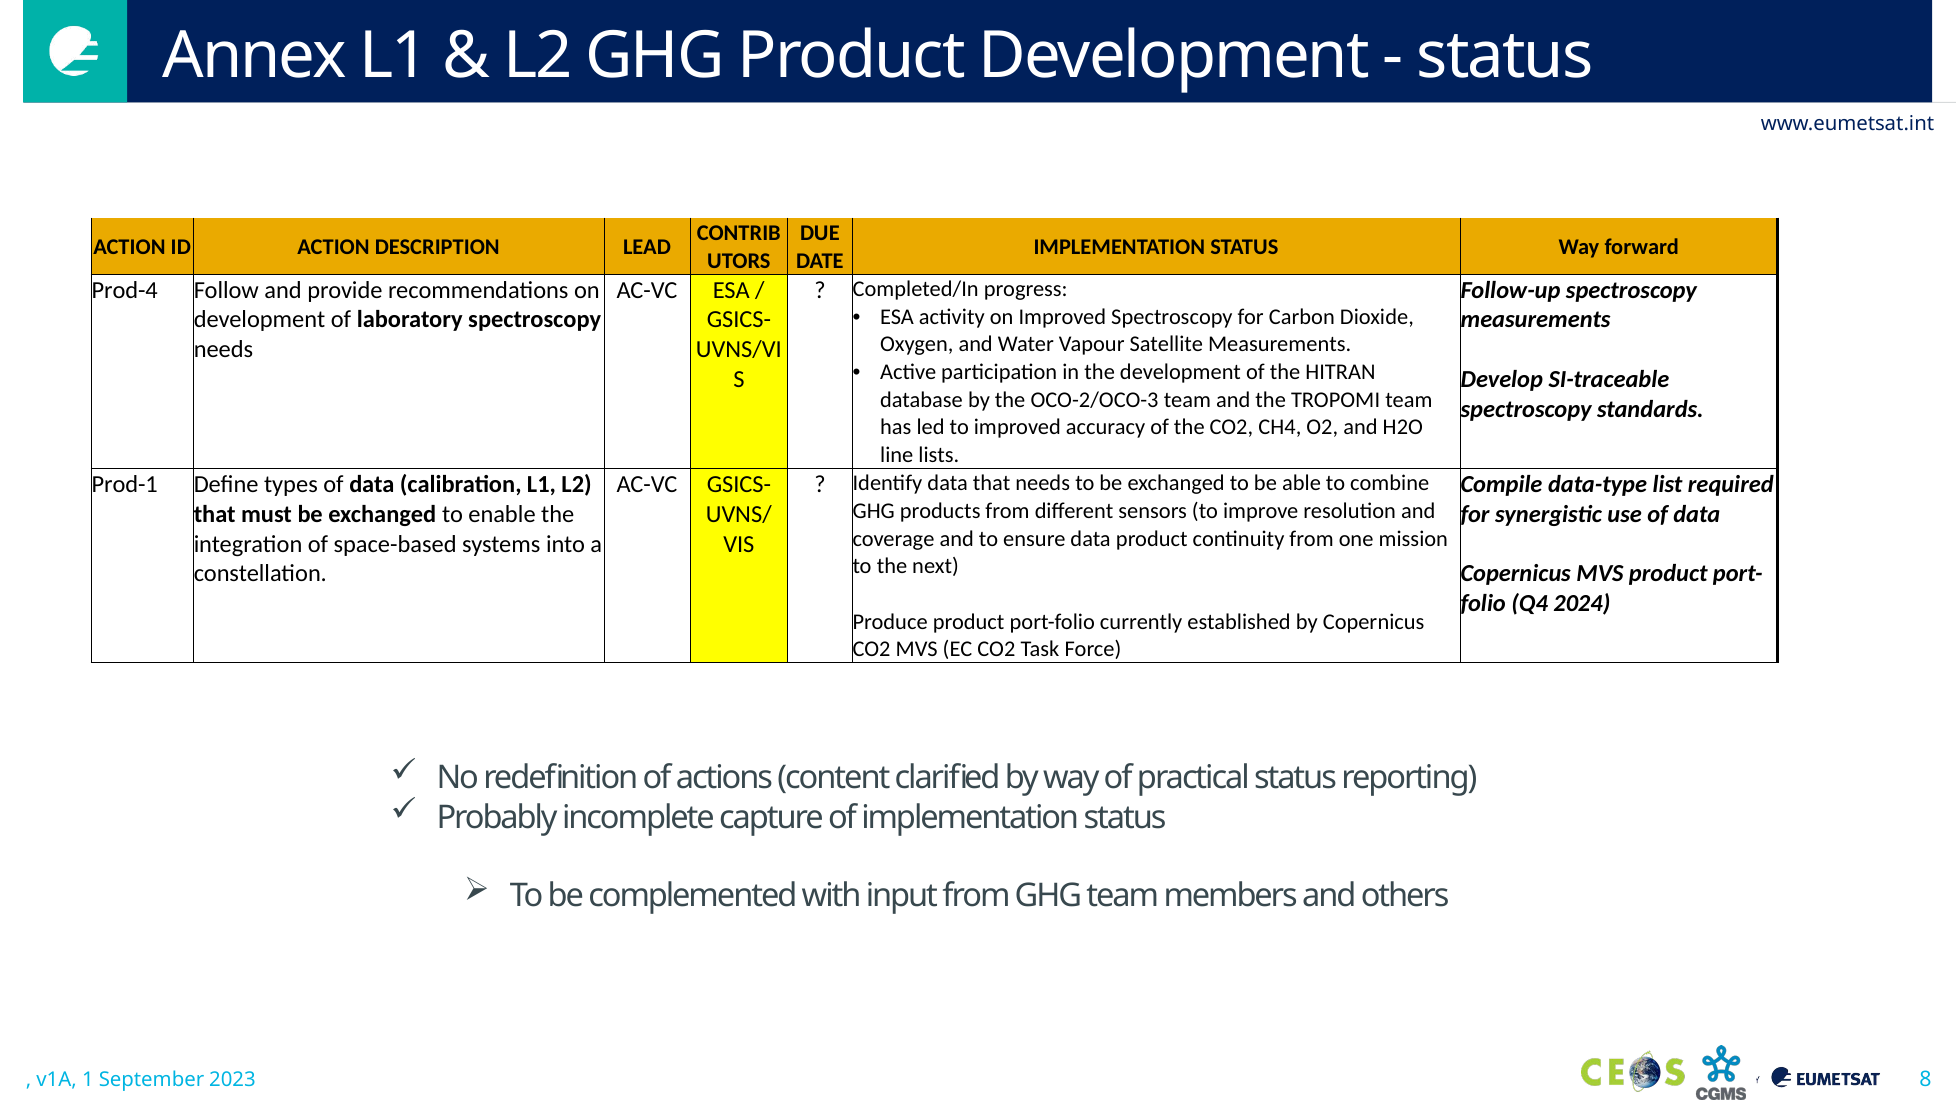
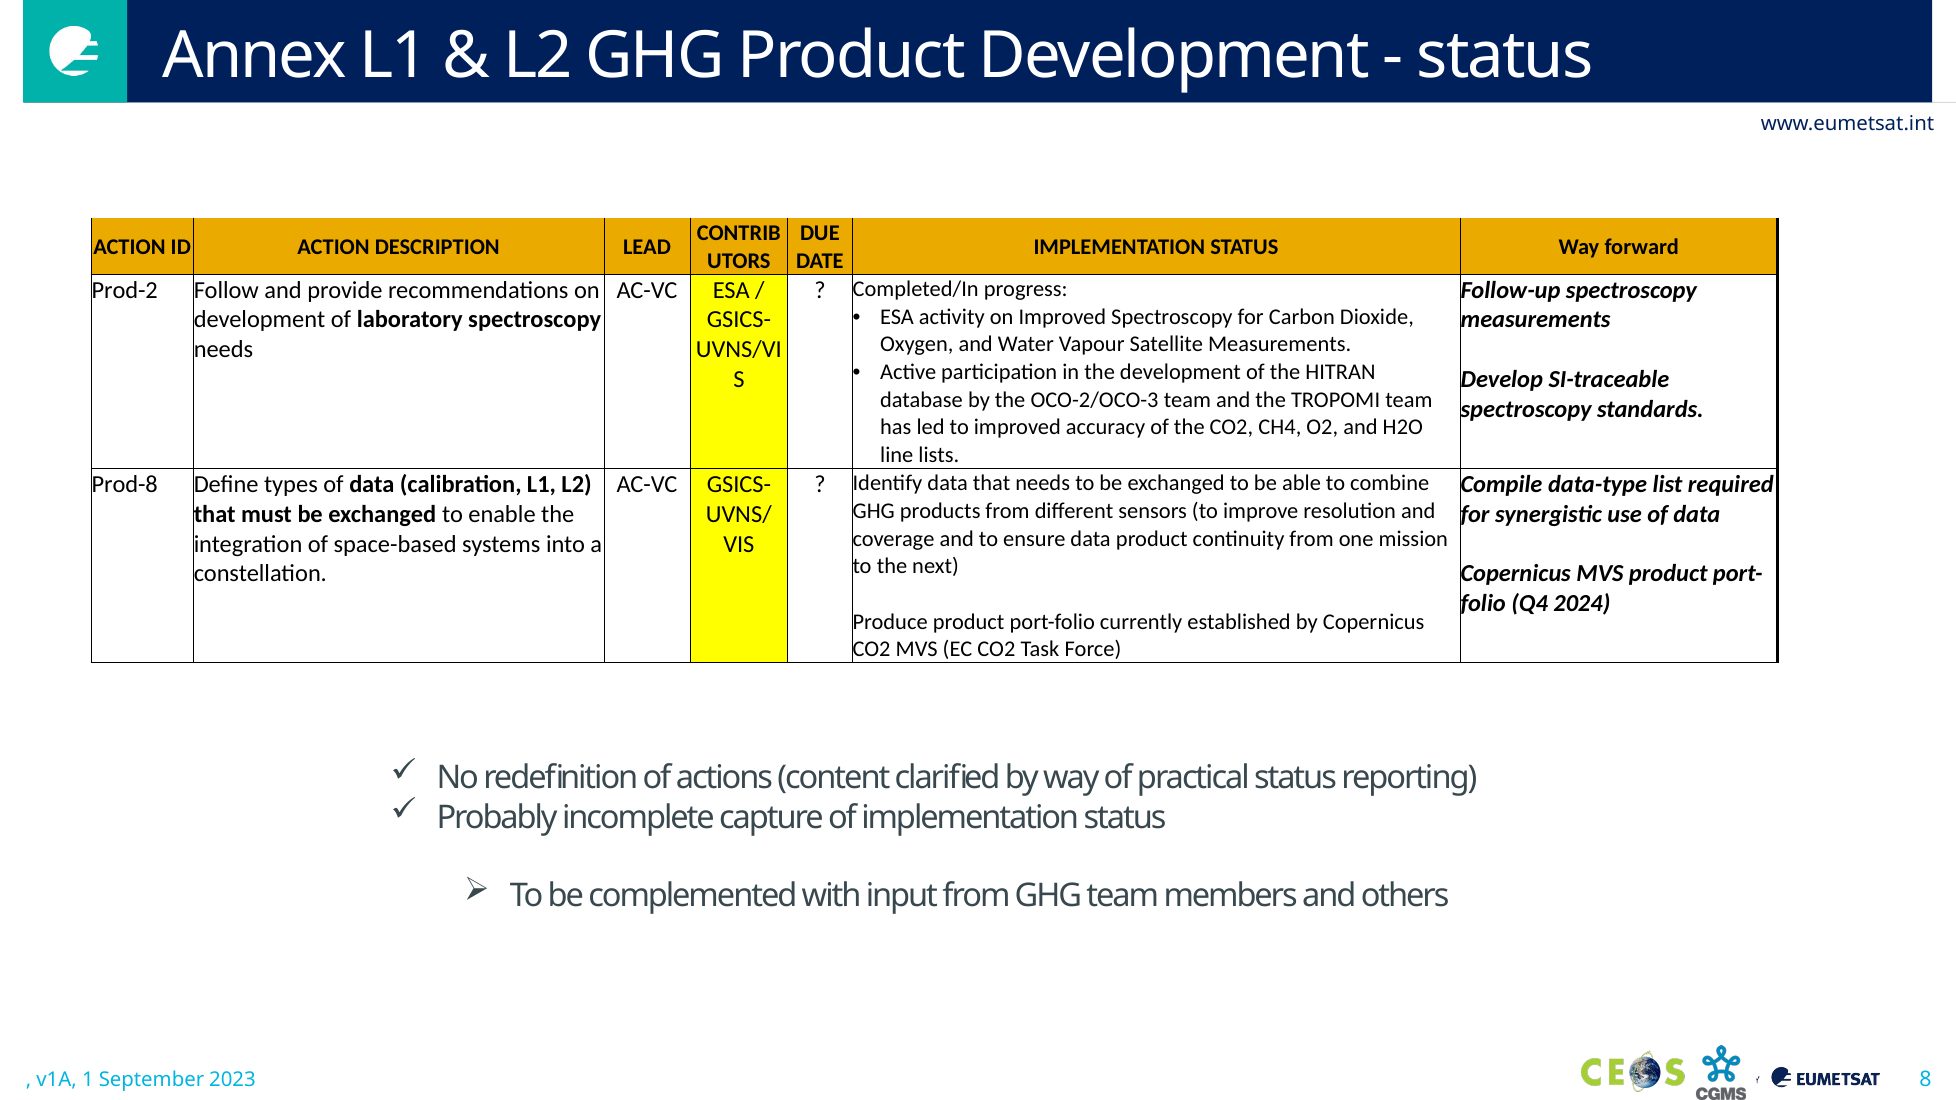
Prod-4: Prod-4 -> Prod-2 (125, 290)
Prod-1: Prod-1 -> Prod-8 (125, 484)
